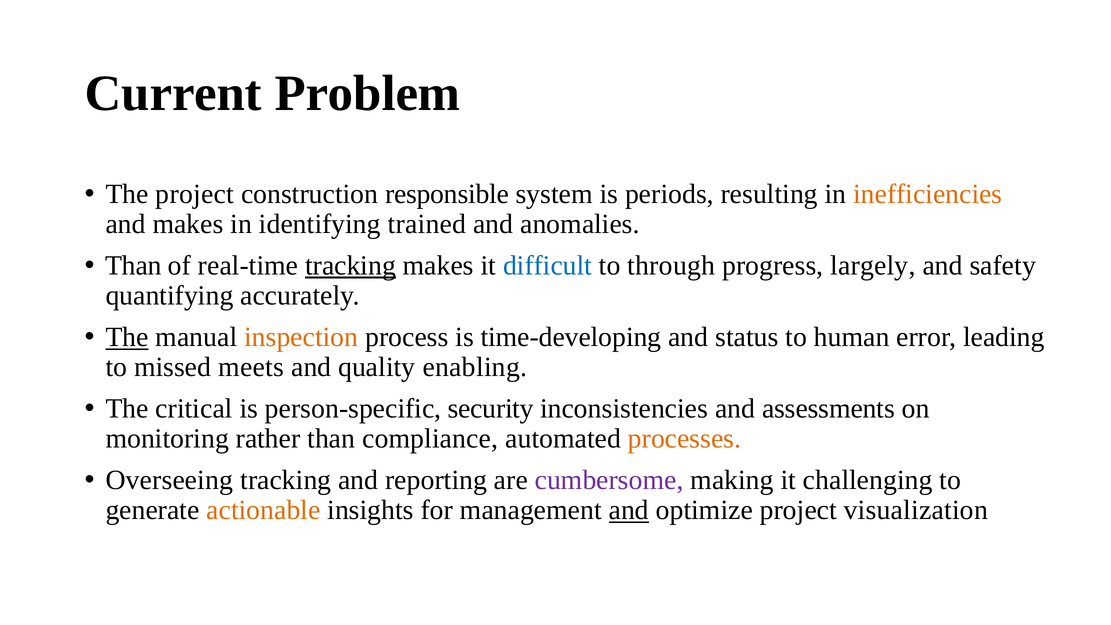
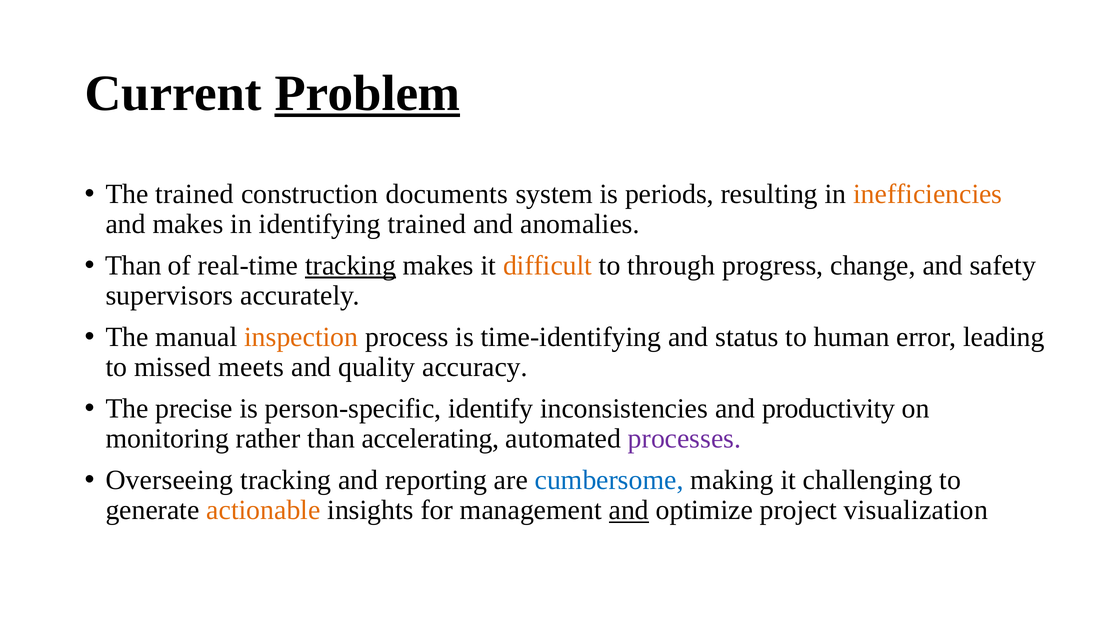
Problem underline: none -> present (367, 93)
The project: project -> trained (195, 194)
responsible: responsible -> documents (447, 194)
difficult colour: blue -> orange (548, 266)
largely: largely -> change (873, 266)
quantifying: quantifying -> supervisors (169, 296)
The underline: present -> none (127, 337)
time-developing: time-developing -> time-identifying (571, 337)
enabling: enabling -> accuracy (475, 367)
critical: critical -> precise (194, 409)
security: security -> identify (491, 409)
assessments: assessments -> productivity (829, 409)
compliance: compliance -> accelerating (430, 439)
processes colour: orange -> purple (685, 439)
cumbersome colour: purple -> blue (609, 480)
